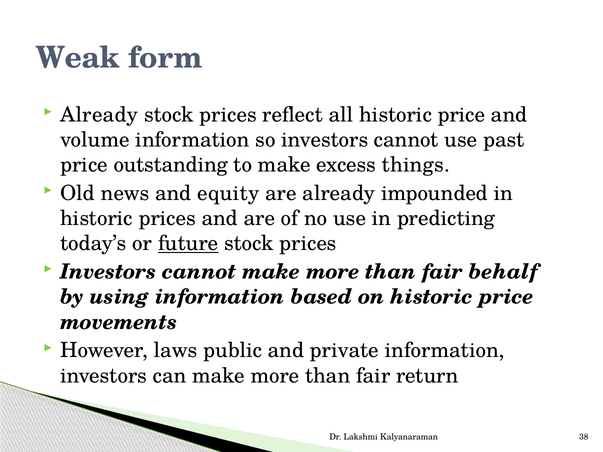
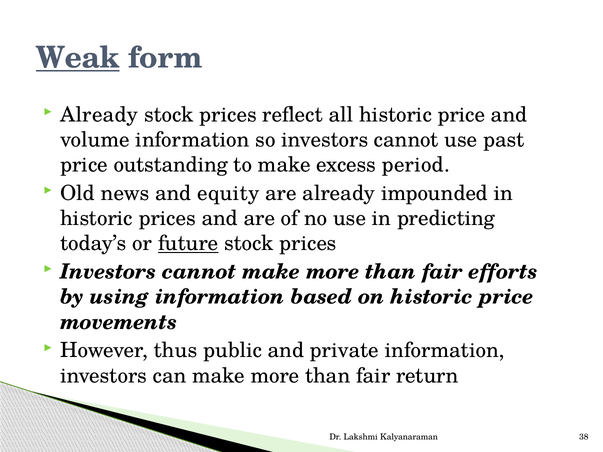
Weak underline: none -> present (78, 58)
things: things -> period (416, 165)
behalf: behalf -> efforts (503, 272)
laws: laws -> thus (176, 351)
